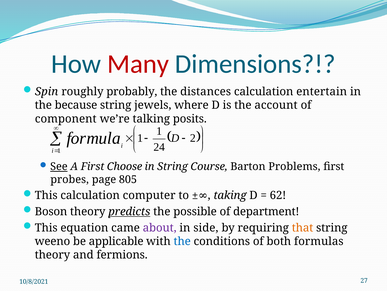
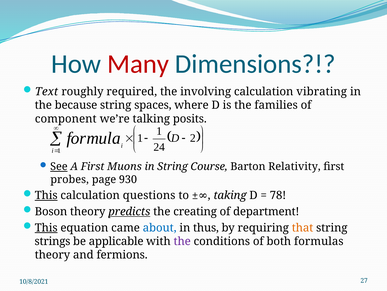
Spin: Spin -> Text (47, 91)
probably: probably -> required (132, 91)
distances: distances -> involving (206, 91)
entertain: entertain -> vibrating (322, 91)
jewels: jewels -> spaces (153, 105)
account: account -> families (276, 105)
Choose: Choose -> Muons (124, 166)
Problems: Problems -> Relativity (294, 166)
805: 805 -> 930 (128, 179)
This underline: none -> present (46, 195)
computer: computer -> questions (149, 195)
62: 62 -> 78 (278, 195)
possible: possible -> creating (195, 211)
This underline: none -> present (46, 227)
about colour: purple -> blue (160, 227)
side: side -> thus (206, 227)
weeno: weeno -> strings (52, 241)
the colour: blue -> purple (182, 241)
